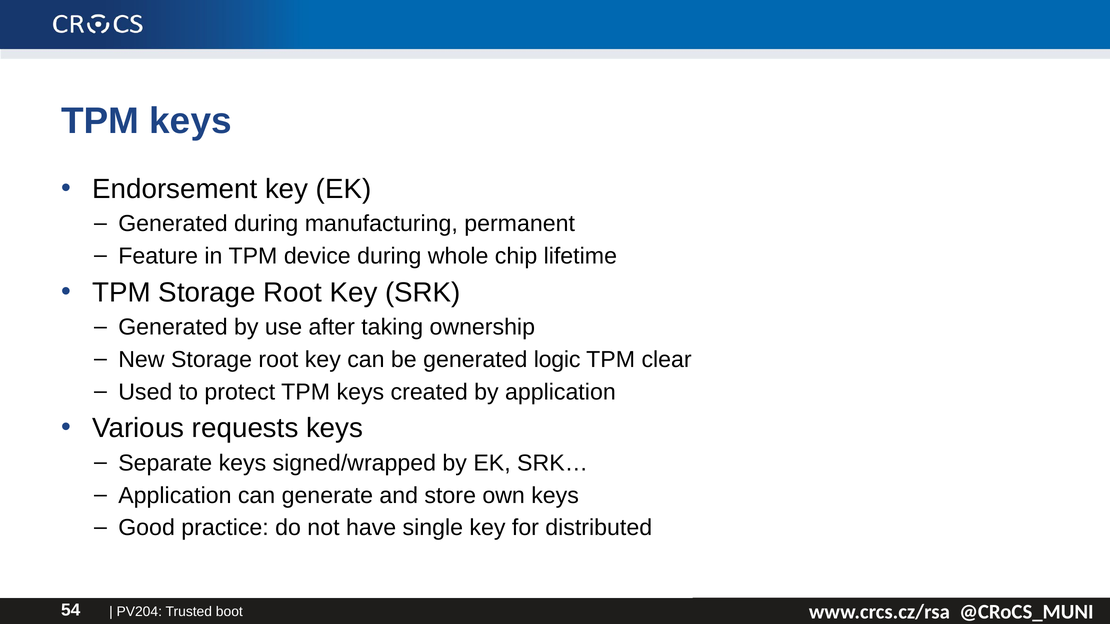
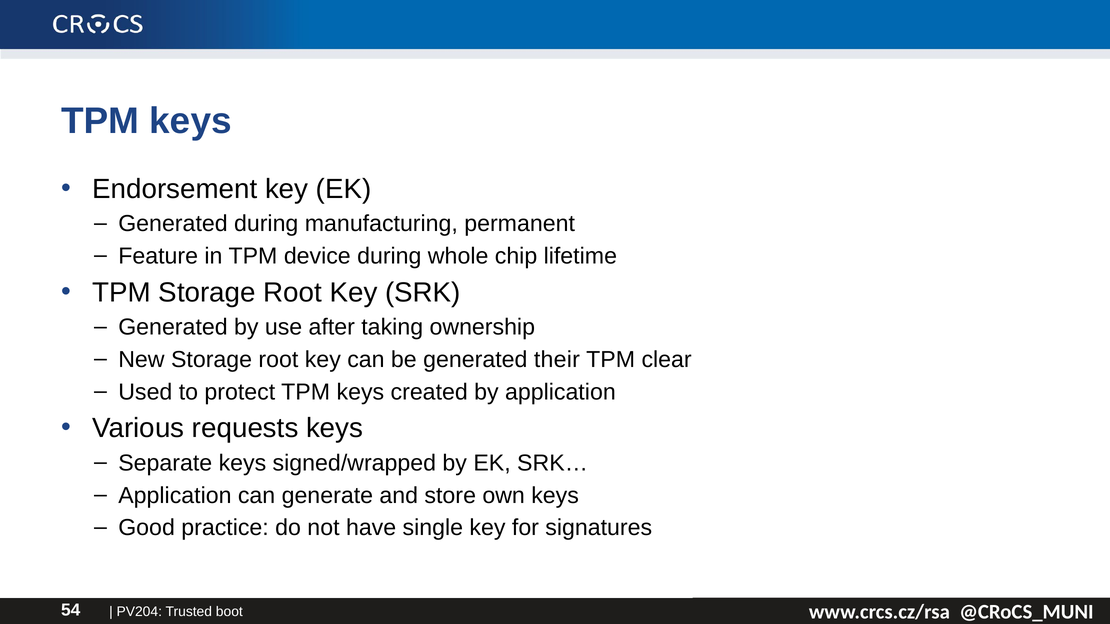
logic: logic -> their (557, 360)
distributed: distributed -> signatures (599, 528)
